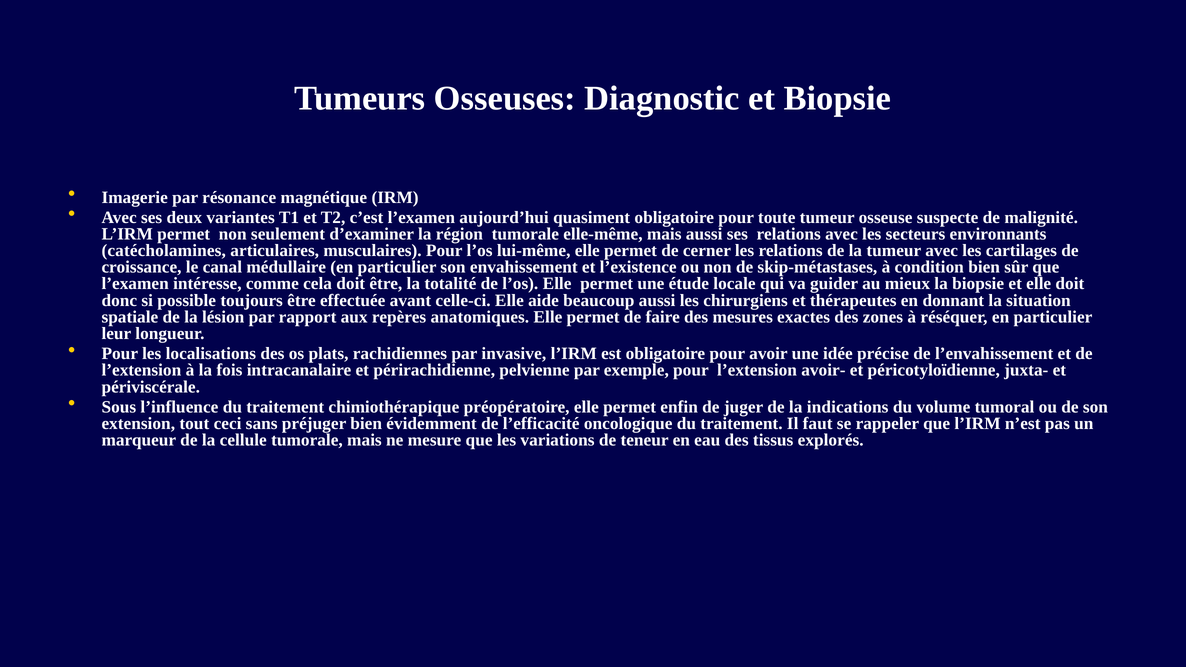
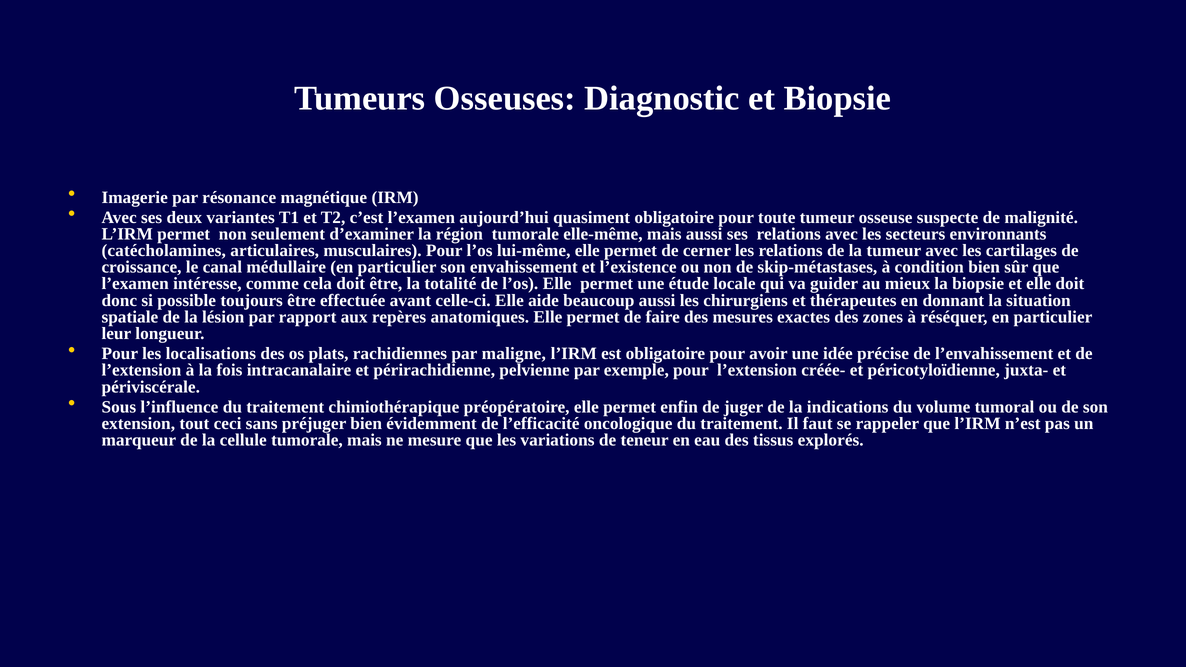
invasive: invasive -> maligne (514, 354)
avoir-: avoir- -> créée- (823, 370)
